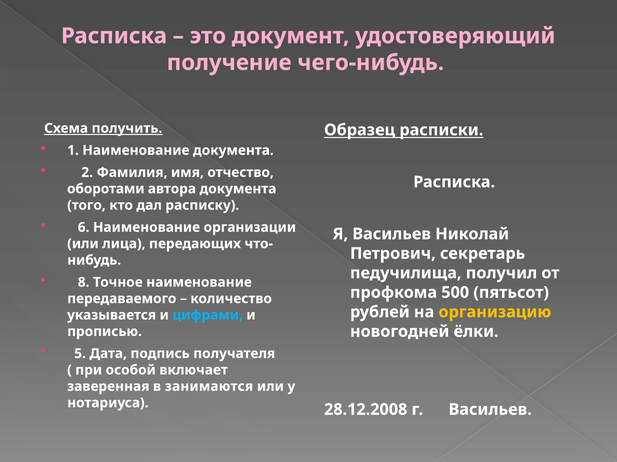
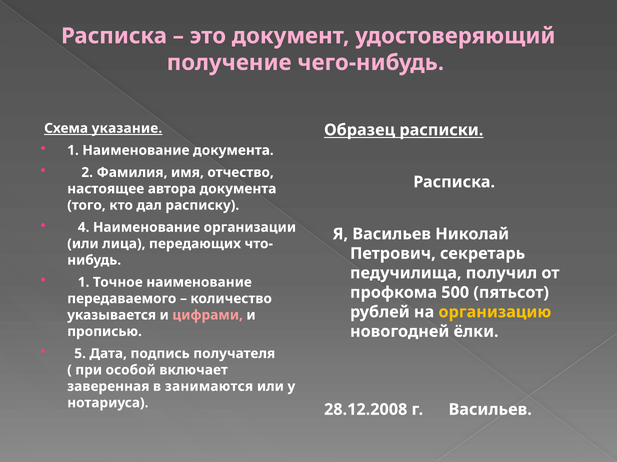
получить: получить -> указание (127, 128)
оборотами: оборотами -> настоящее (106, 189)
6: 6 -> 4 (84, 228)
8: 8 -> 1 (84, 283)
цифрами colour: light blue -> pink (208, 316)
